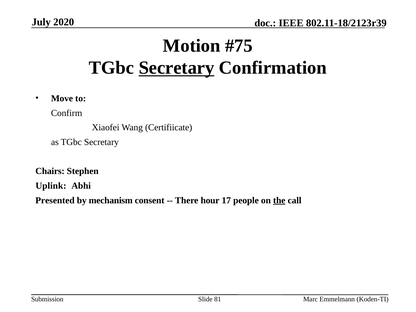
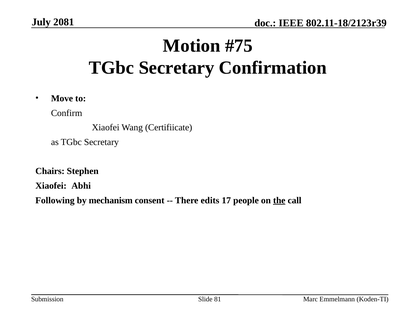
2020: 2020 -> 2081 (64, 22)
Secretary underline: present -> none (177, 68)
Uplink: Uplink -> Xiaofei (51, 186)
Presented: Presented -> Following (55, 200)
hour: hour -> edits (210, 200)
